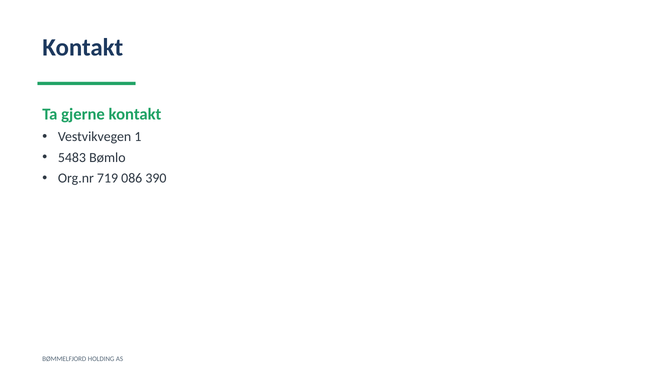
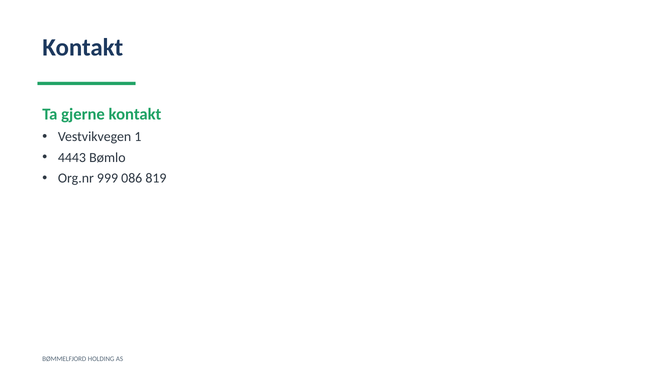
5483: 5483 -> 4443 (72, 158)
719: 719 -> 999 (108, 178)
390: 390 -> 819 (156, 178)
